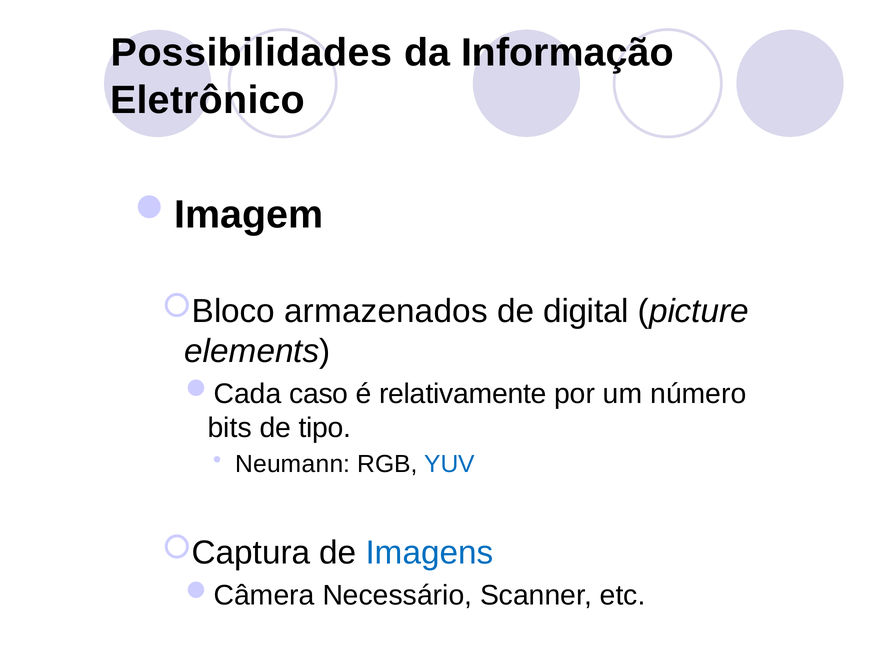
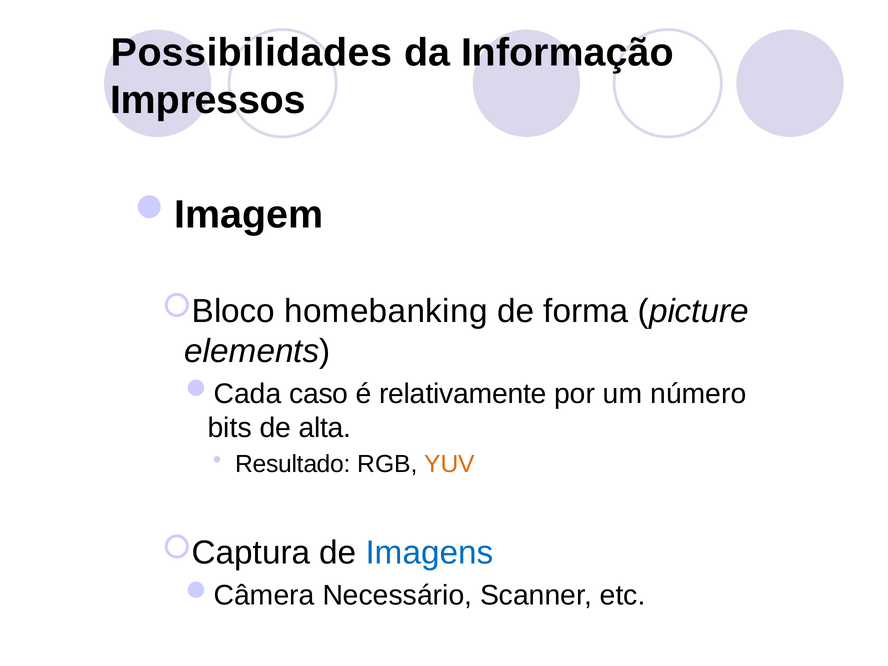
Eletrônico: Eletrônico -> Impressos (208, 100)
armazenados: armazenados -> homebanking (386, 311)
digital: digital -> forma (586, 311)
tipo: tipo -> alta (325, 428)
Neumann: Neumann -> Resultado (293, 464)
YUV colour: blue -> orange (449, 464)
